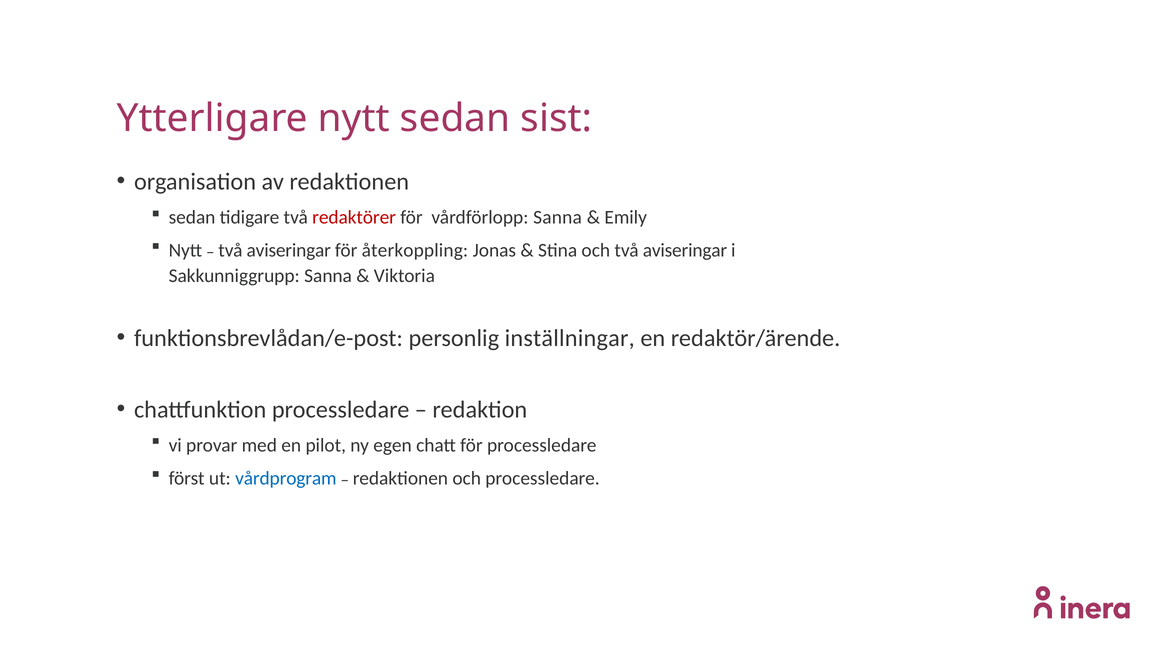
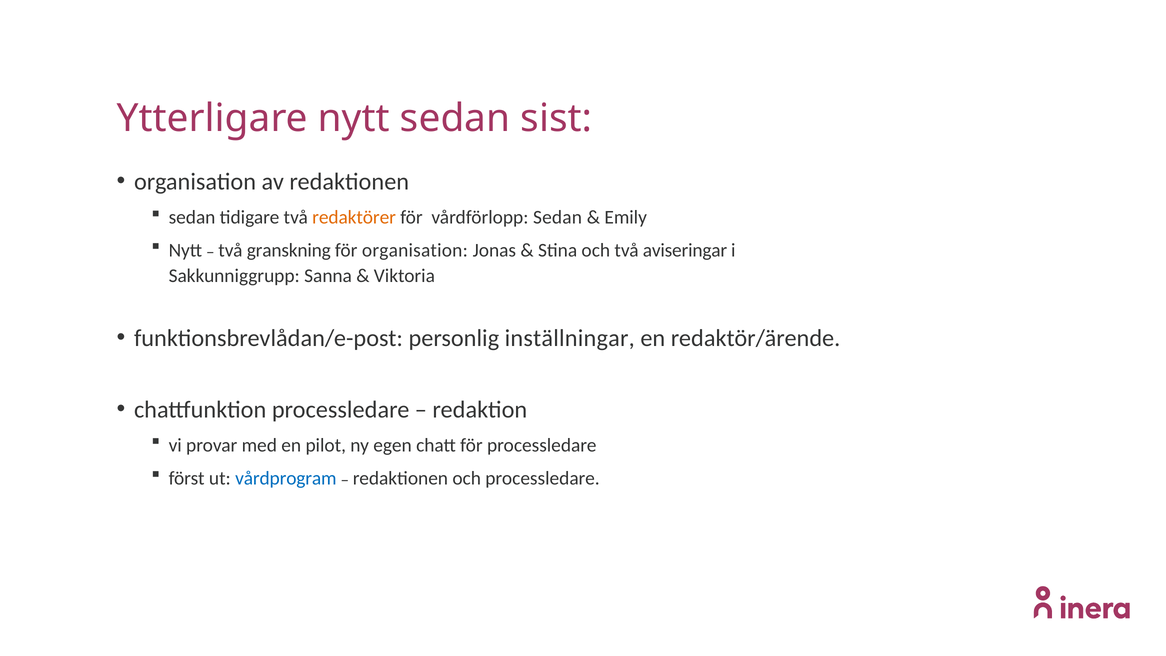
redaktörer colour: red -> orange (354, 217)
vårdförlopp Sanna: Sanna -> Sedan (558, 217)
aviseringar: aviseringar -> granskning (289, 250)
för återkoppling: återkoppling -> organisation (415, 250)
